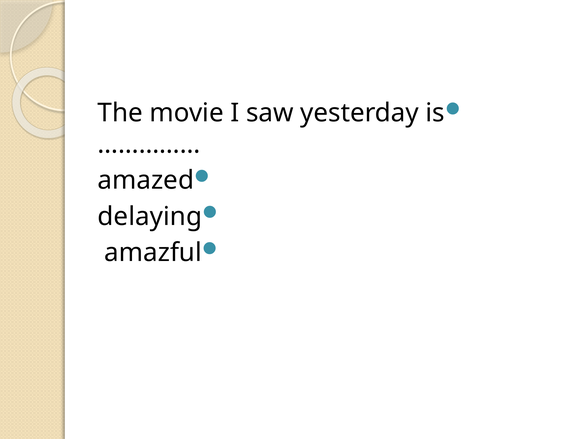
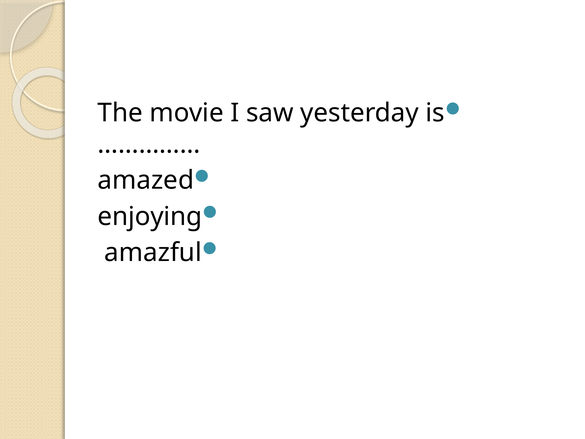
delaying: delaying -> enjoying (150, 216)
